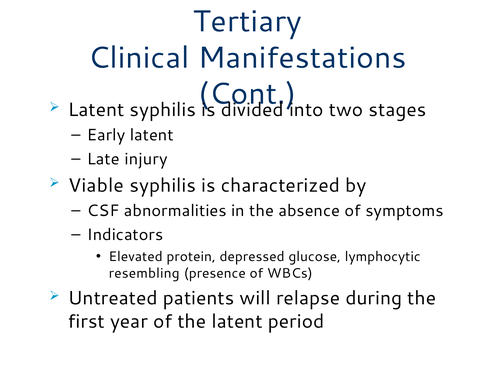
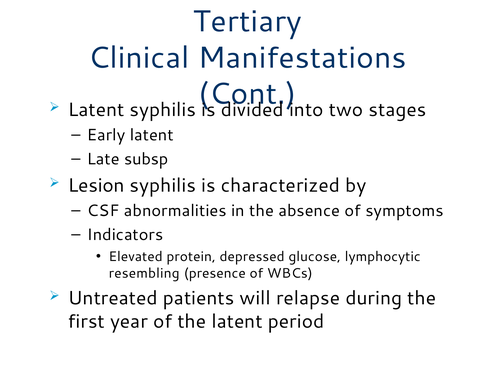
injury: injury -> subsp (146, 159)
Viable: Viable -> Lesion (96, 186)
